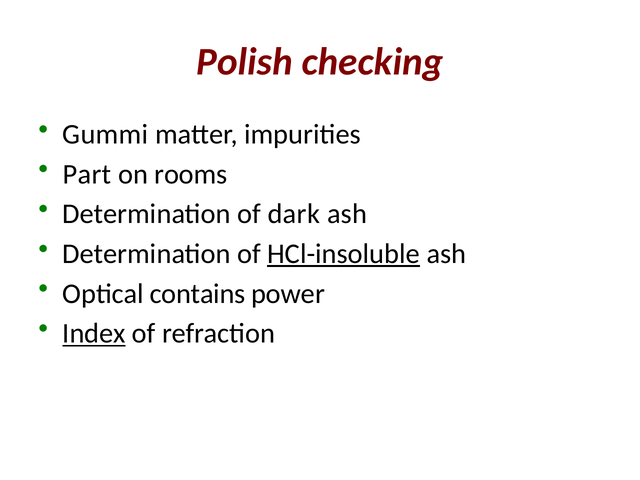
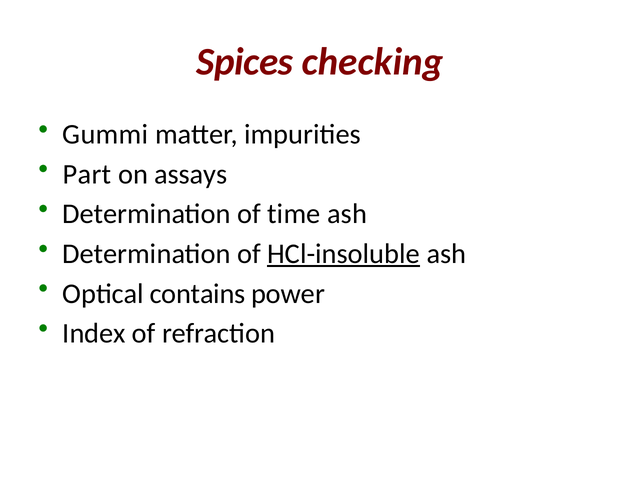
Polish: Polish -> Spices (245, 62)
rooms: rooms -> assays (191, 174)
dark: dark -> time (294, 214)
Index underline: present -> none (94, 333)
